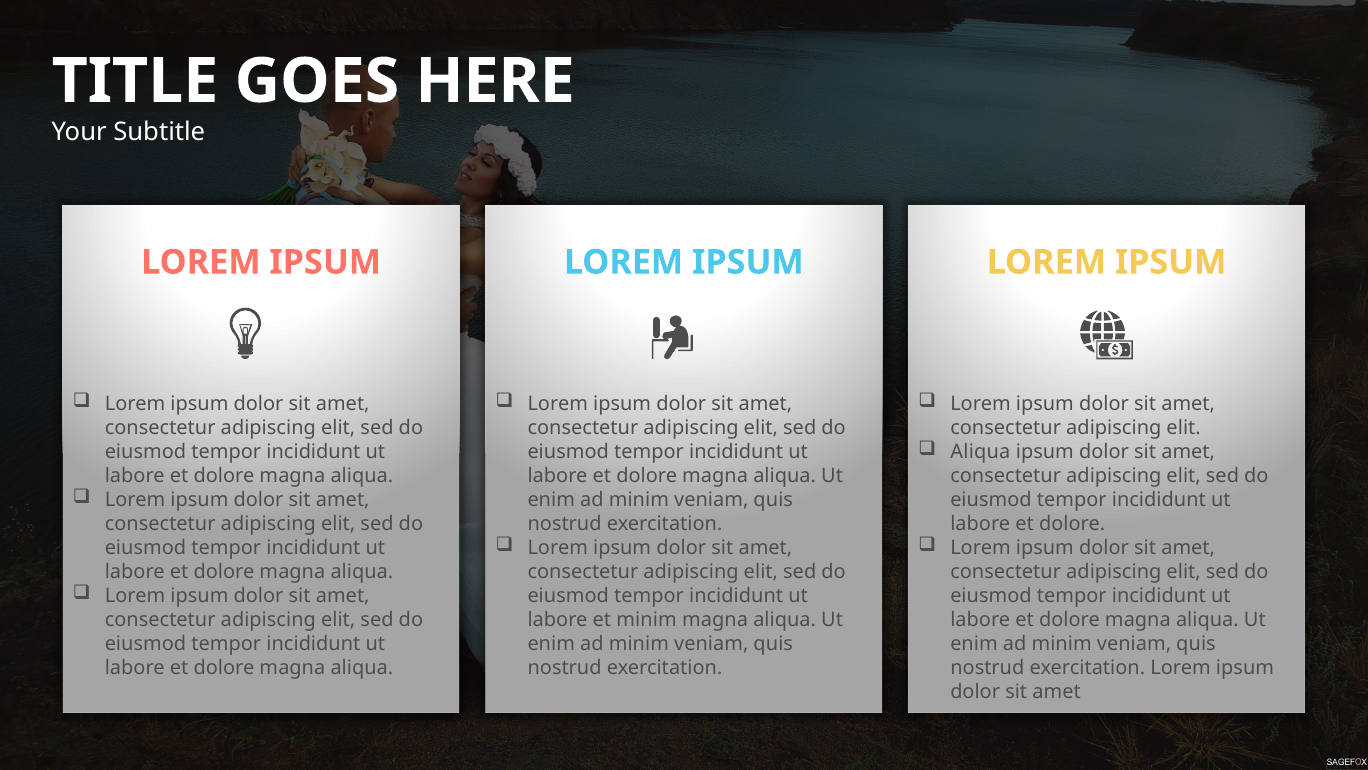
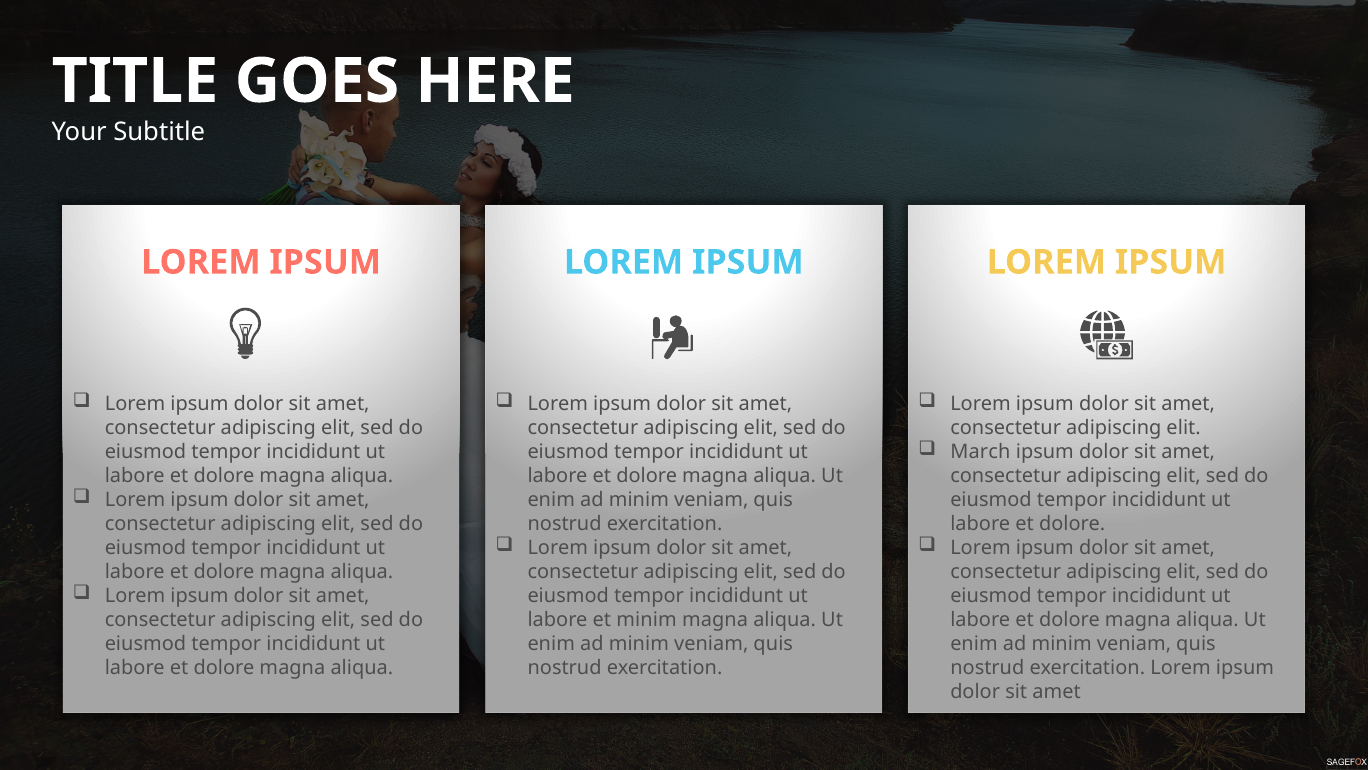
Aliqua: Aliqua -> March (980, 452)
